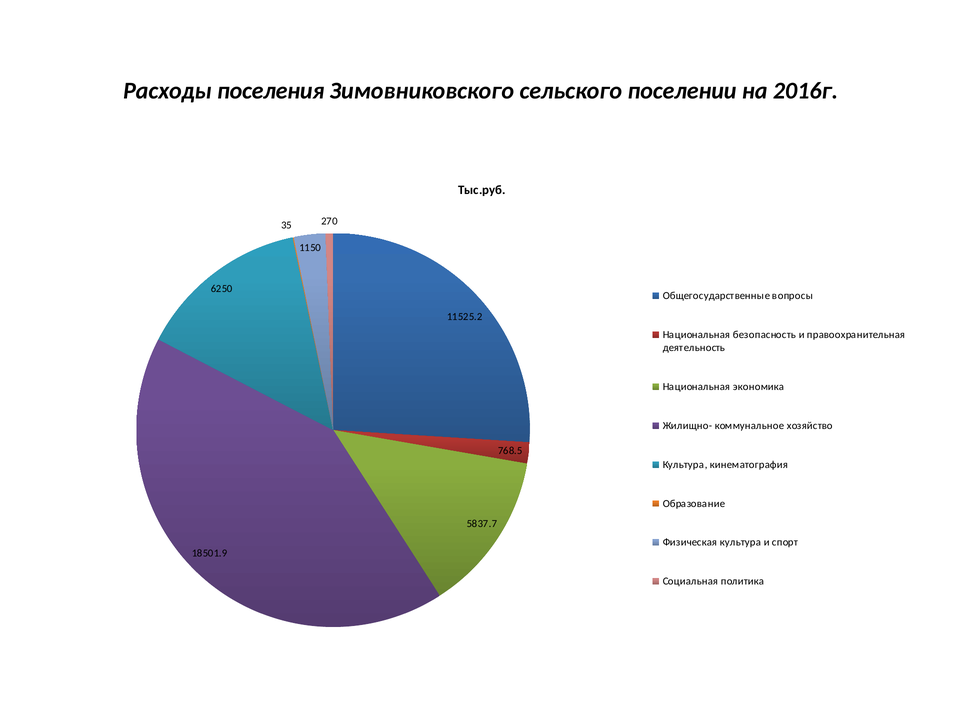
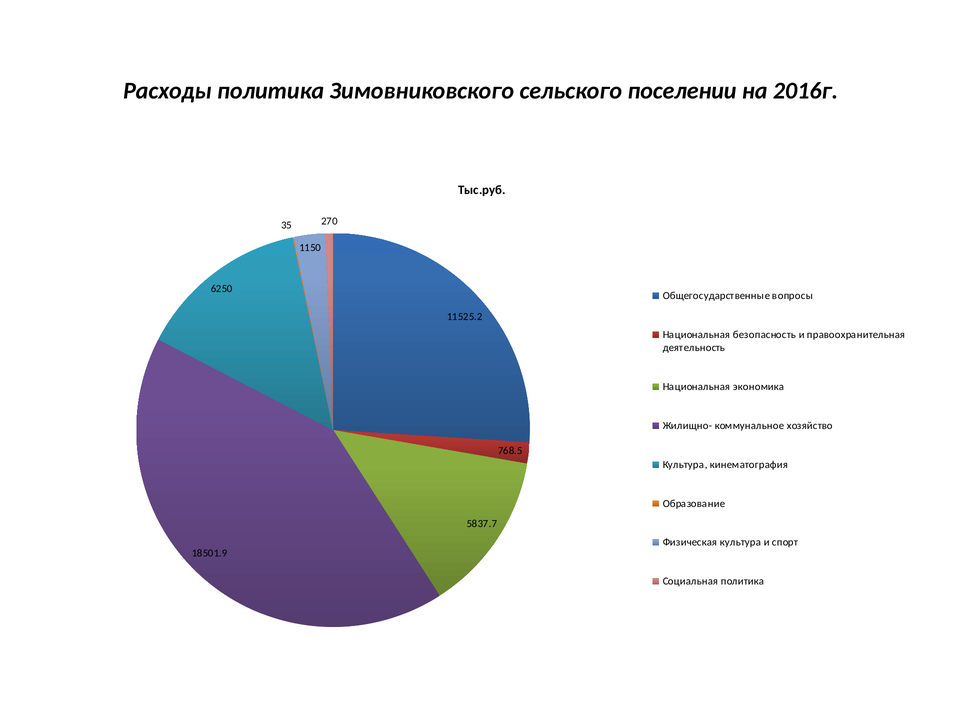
Расходы поселения: поселения -> политика (271, 91)
